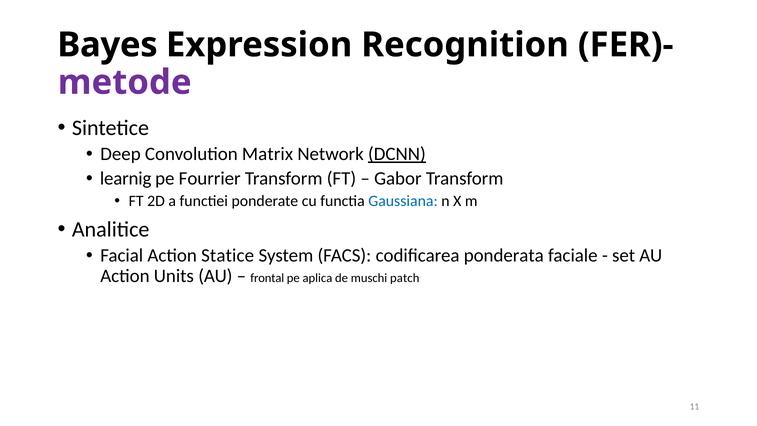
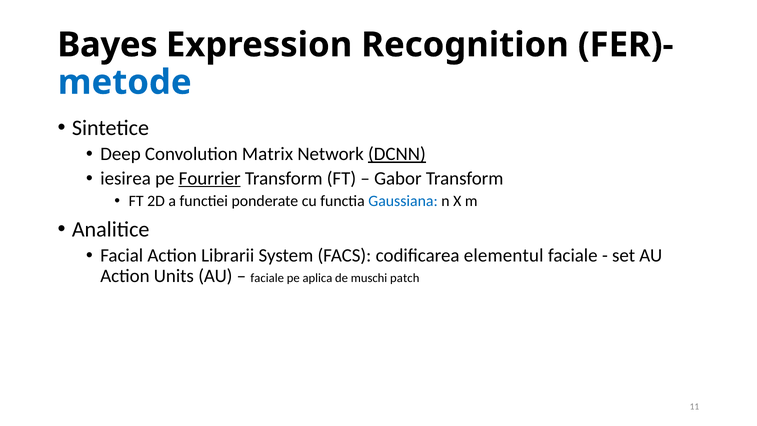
metode colour: purple -> blue (125, 82)
learnig: learnig -> iesirea (126, 178)
Fourrier underline: none -> present (210, 178)
Statice: Statice -> Librarii (228, 256)
ponderata: ponderata -> elementul (504, 256)
frontal: frontal -> faciale (267, 278)
